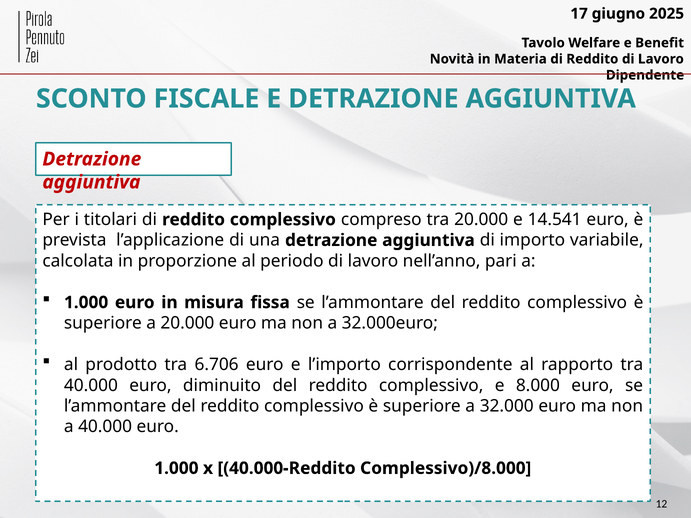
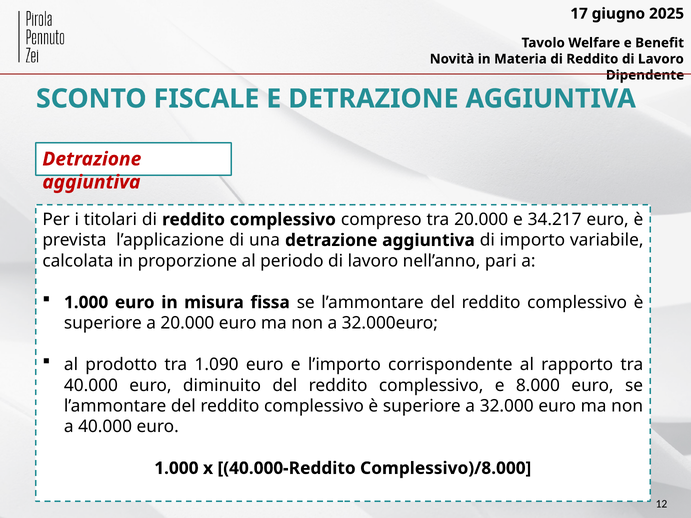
14.541: 14.541 -> 34.217 (555, 220)
6.706: 6.706 -> 1.090 (217, 365)
